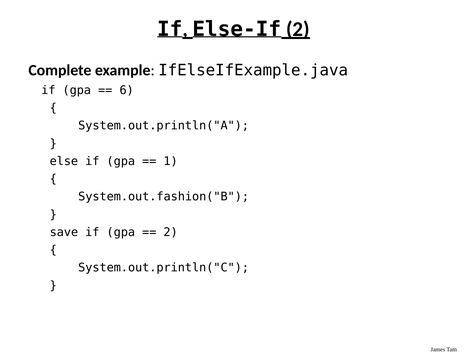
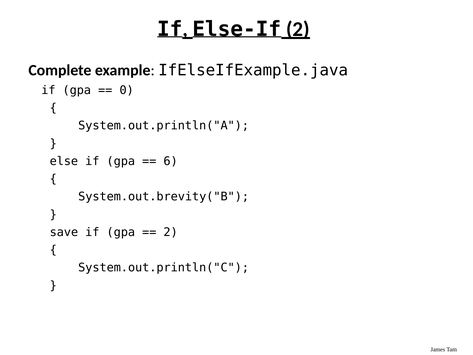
6: 6 -> 0 (127, 90)
1: 1 -> 6 (171, 161)
System.out.fashion("B: System.out.fashion("B -> System.out.brevity("B (164, 197)
